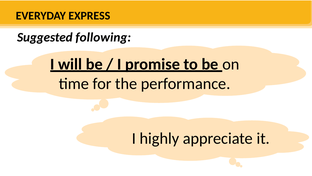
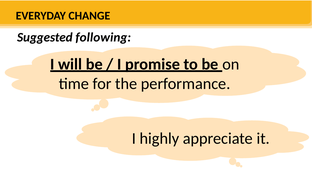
EXPRESS: EXPRESS -> CHANGE (89, 16)
